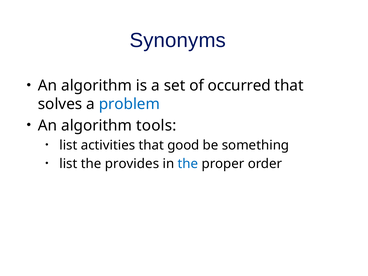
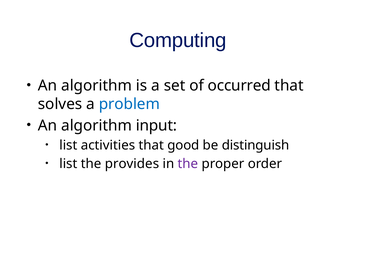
Synonyms: Synonyms -> Computing (178, 40)
tools: tools -> input (156, 126)
something: something -> distinguish (256, 145)
the colour: blue -> purple (188, 164)
